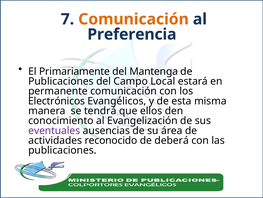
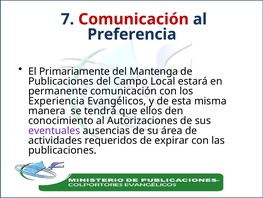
Comunicación colour: orange -> red (134, 19)
Electrónicos: Electrónicos -> Experiencia (56, 101)
Evangelización: Evangelización -> Autorizaciones (142, 120)
reconocido: reconocido -> requeridos (111, 140)
deberá: deberá -> expirar (172, 140)
